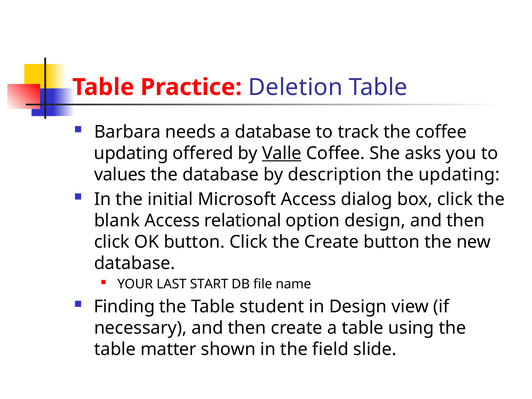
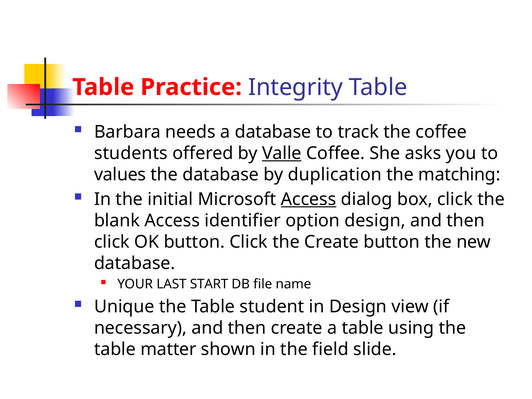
Deletion: Deletion -> Integrity (296, 87)
updating: updating -> students (131, 153)
description: description -> duplication (335, 175)
the updating: updating -> matching (459, 175)
Access underline: none -> present (309, 199)
relational: relational -> identifier (243, 221)
Finding: Finding -> Unique (124, 307)
